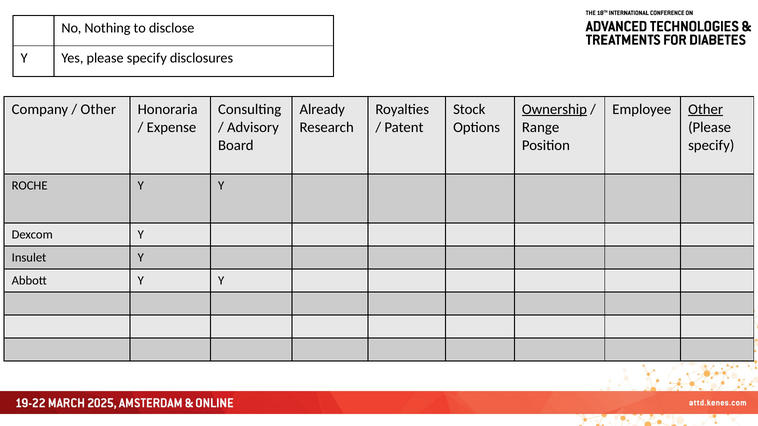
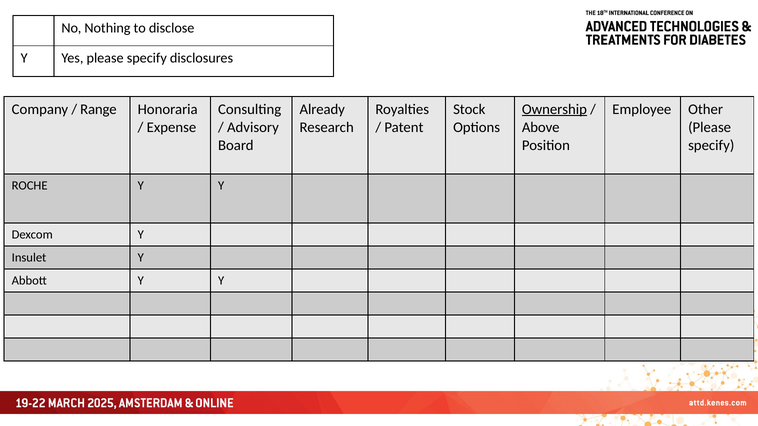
Other: Other -> Range (98, 109)
Other underline: present -> none (706, 109)
Range: Range -> Above (541, 127)
